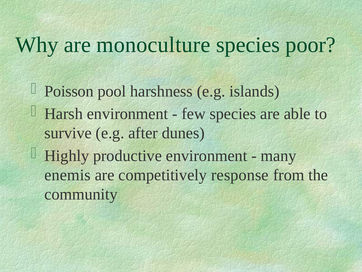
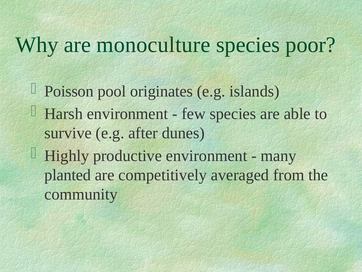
harshness: harshness -> originates (161, 91)
enemis: enemis -> planted (68, 175)
response: response -> averaged (240, 175)
